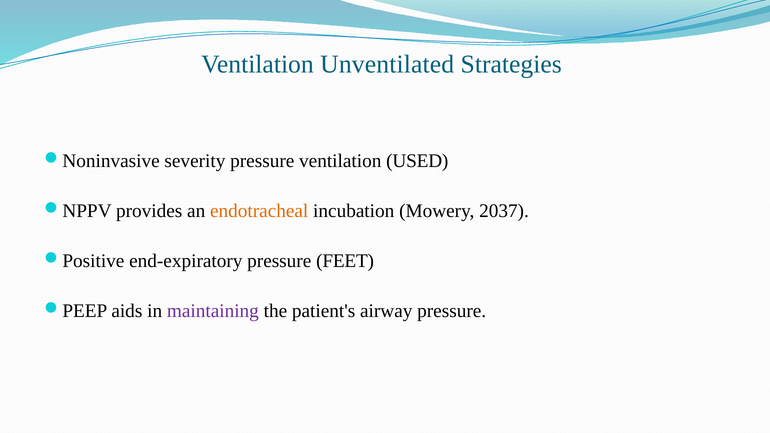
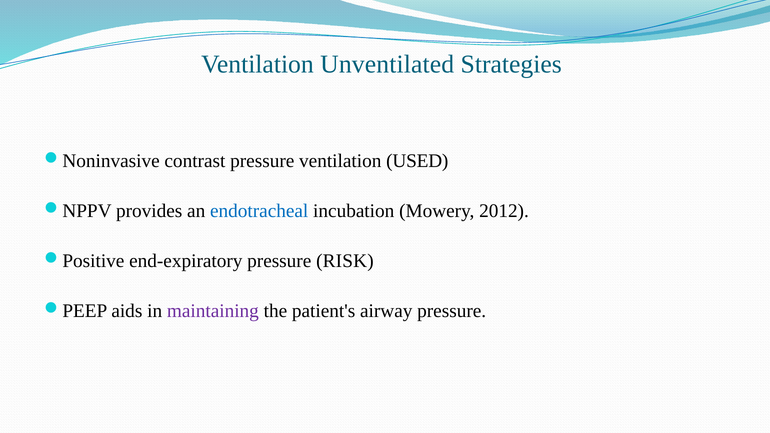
severity: severity -> contrast (195, 161)
endotracheal colour: orange -> blue (259, 211)
2037: 2037 -> 2012 (504, 211)
FEET: FEET -> RISK (345, 261)
